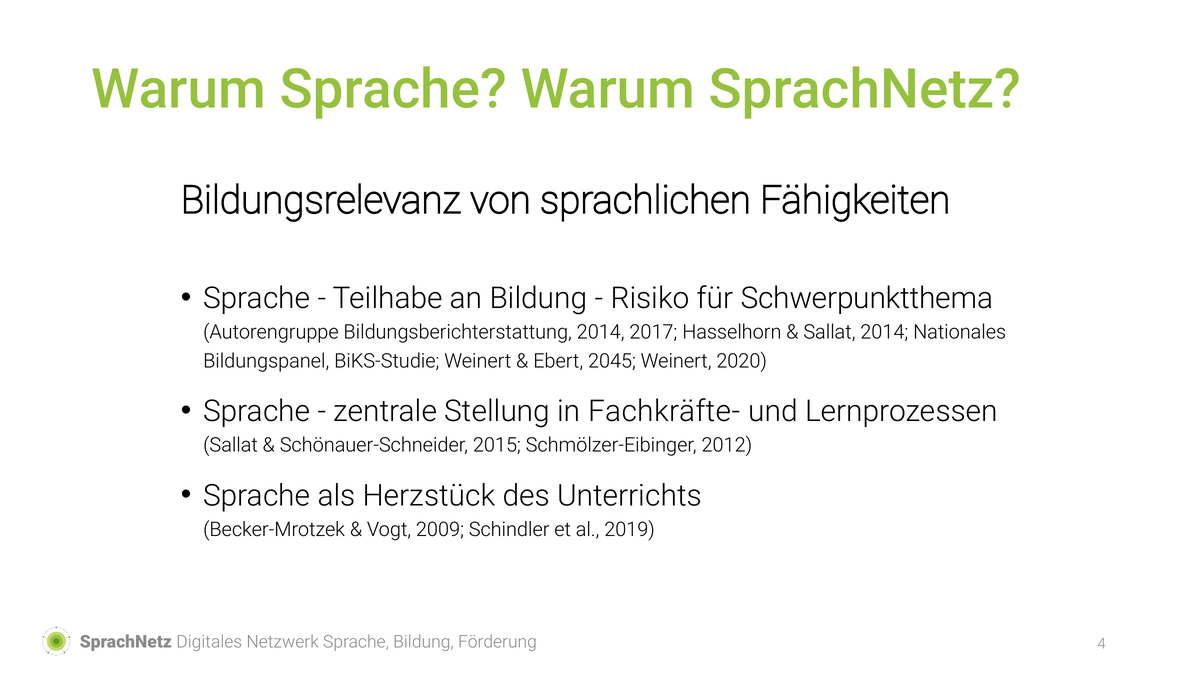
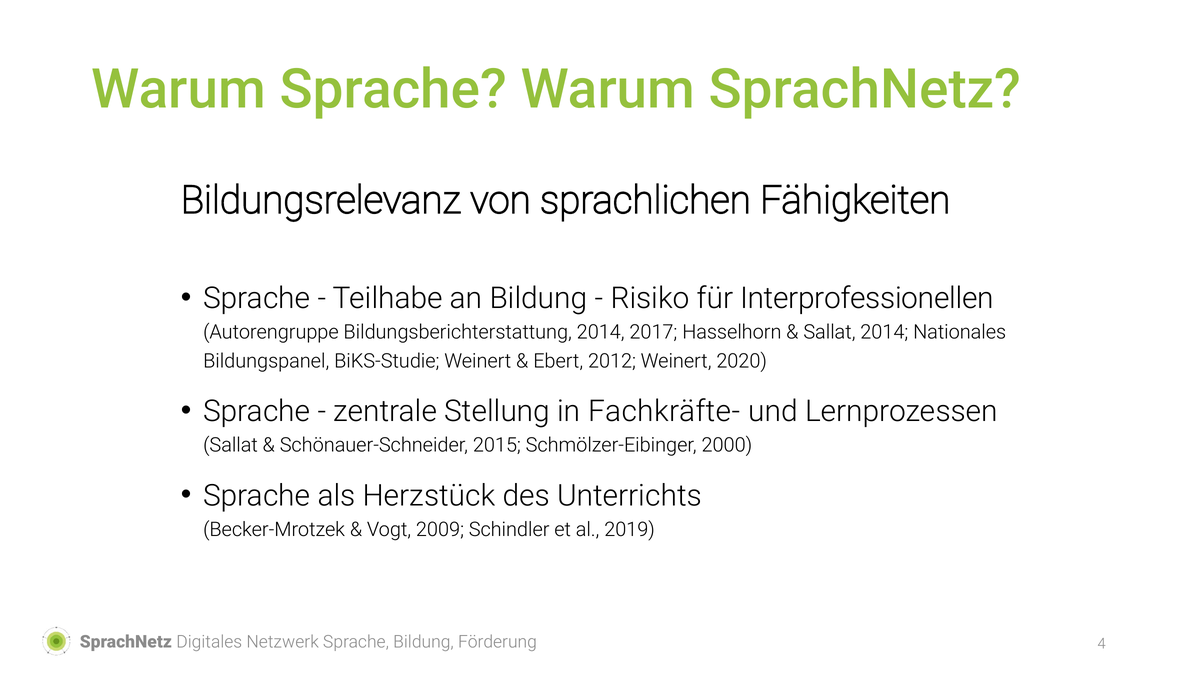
Schwerpunktthema: Schwerpunktthema -> Interprofessionellen (867, 298)
2045: 2045 -> 2012 (612, 361)
2012: 2012 -> 2000 (727, 445)
